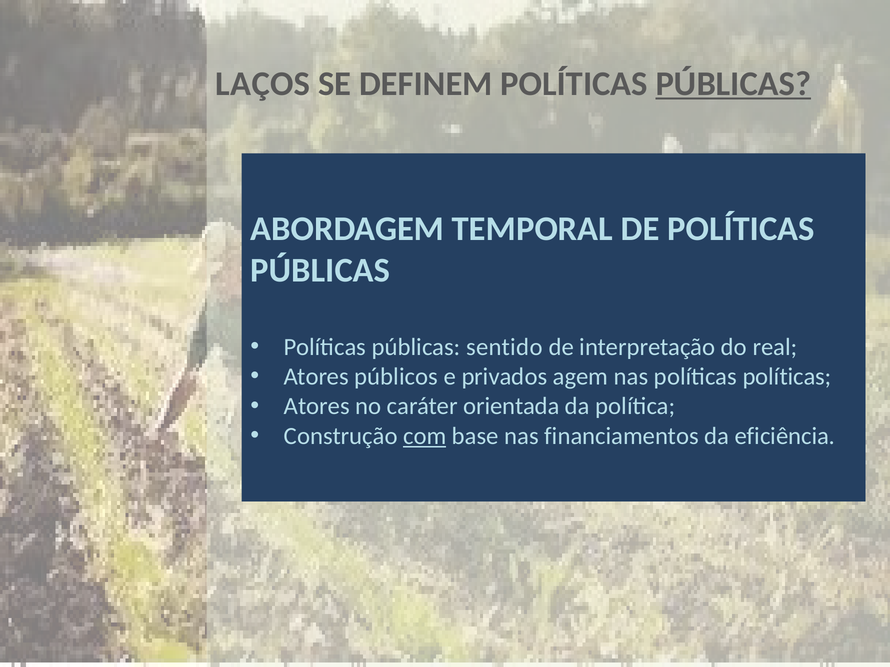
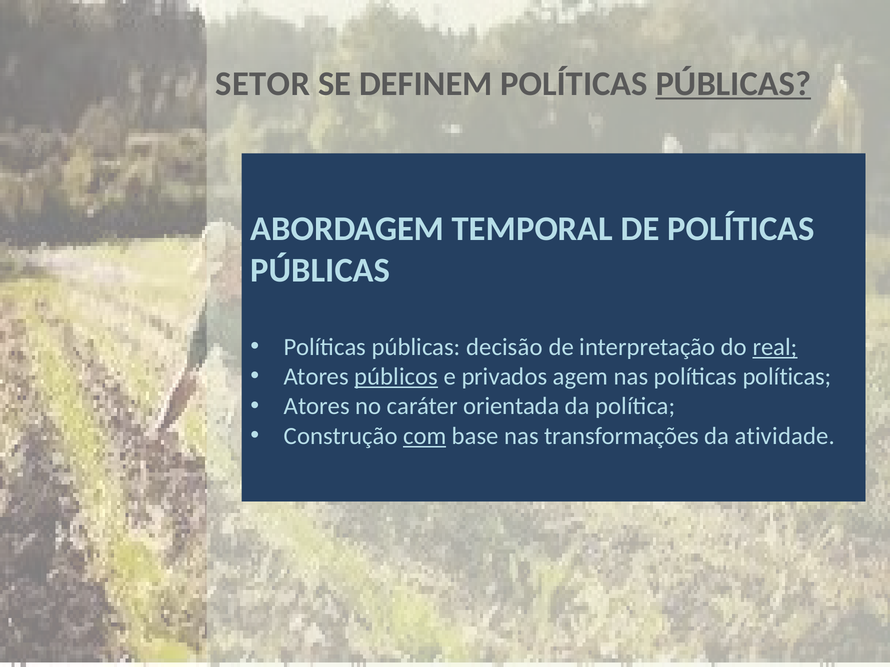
LAÇOS: LAÇOS -> SETOR (263, 84)
sentido: sentido -> decisão (504, 347)
real underline: none -> present (775, 347)
públicos underline: none -> present (396, 377)
financiamentos: financiamentos -> transformações (622, 436)
eficiência: eficiência -> atividade (785, 436)
